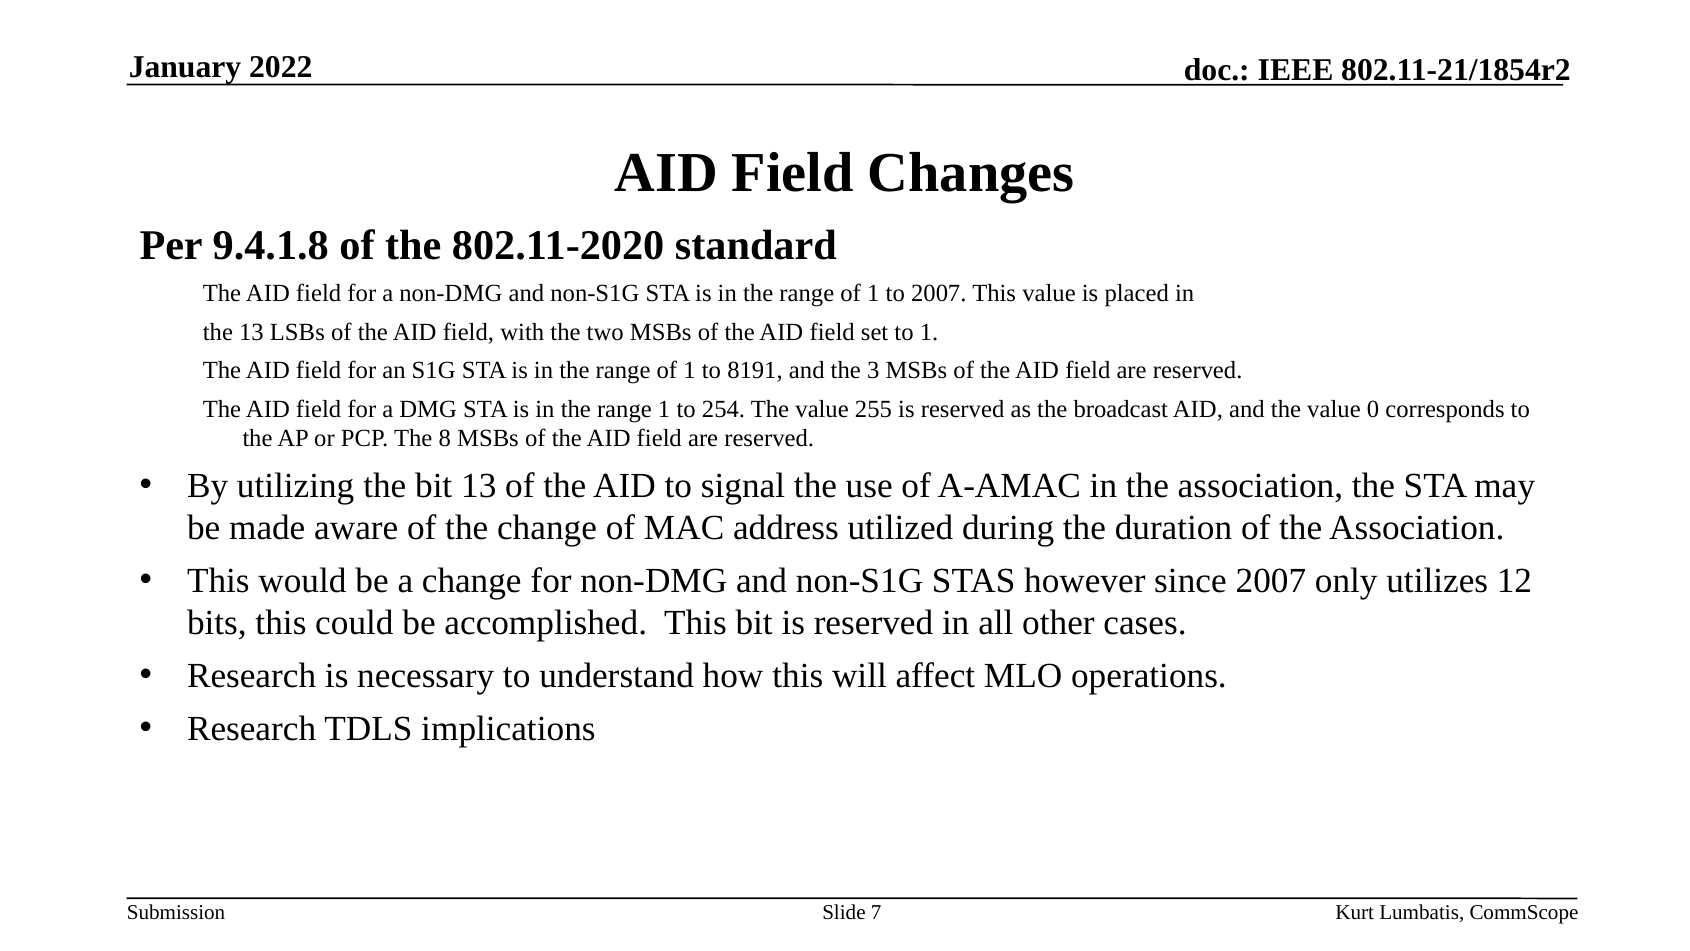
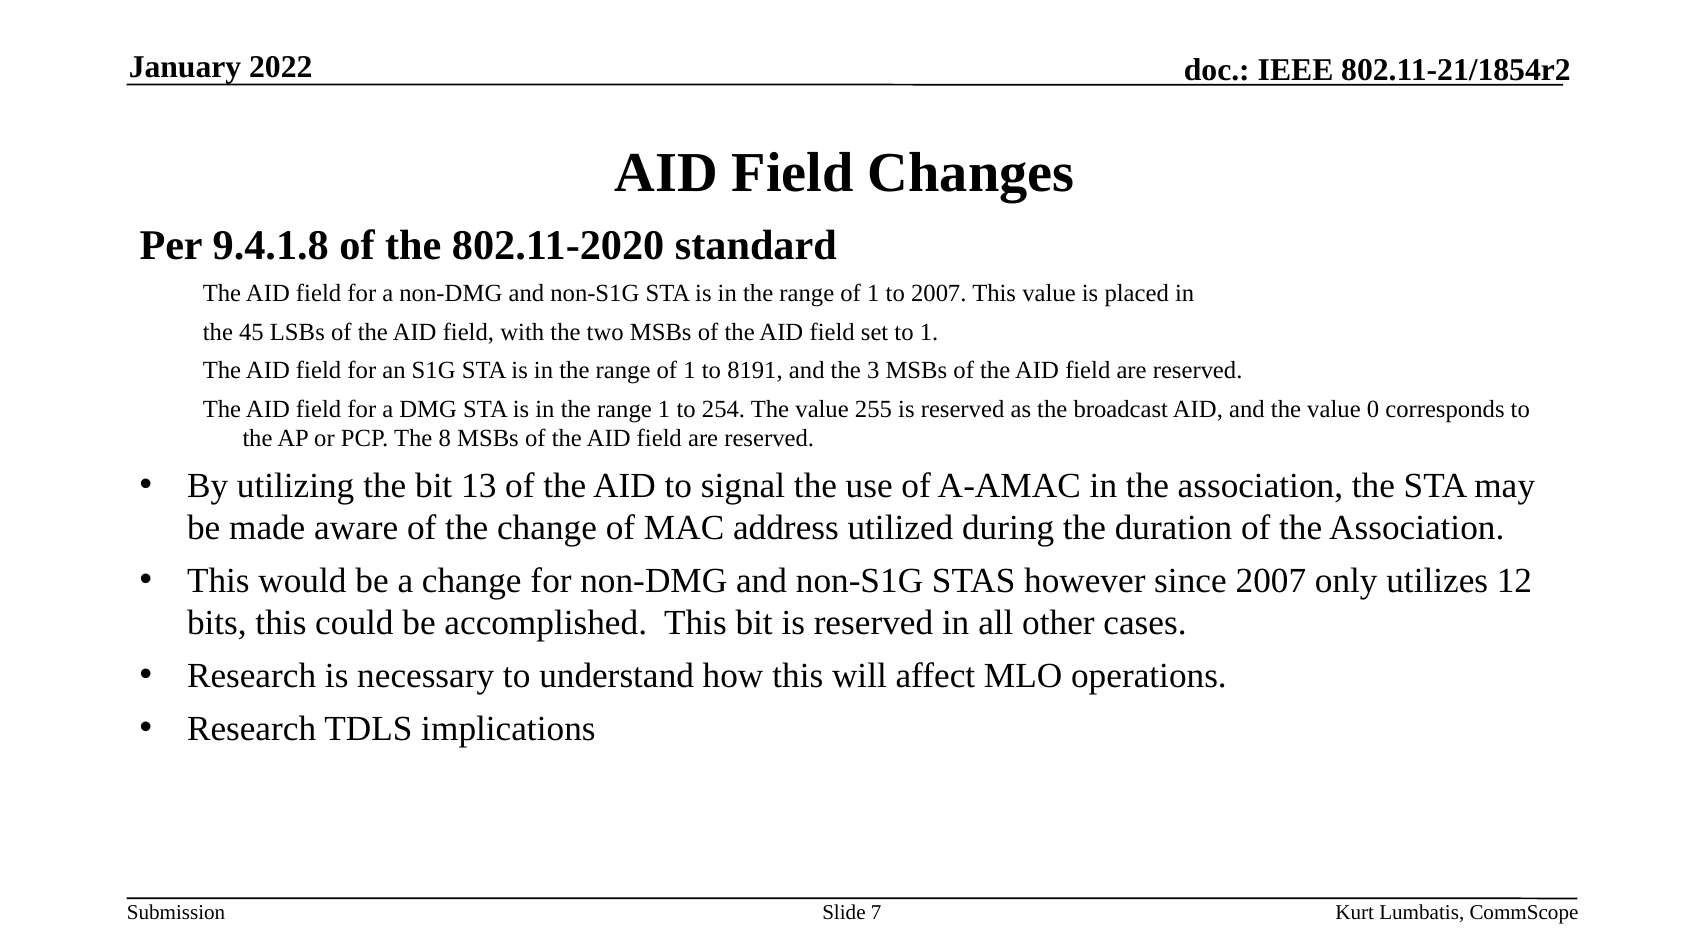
the 13: 13 -> 45 (251, 332)
